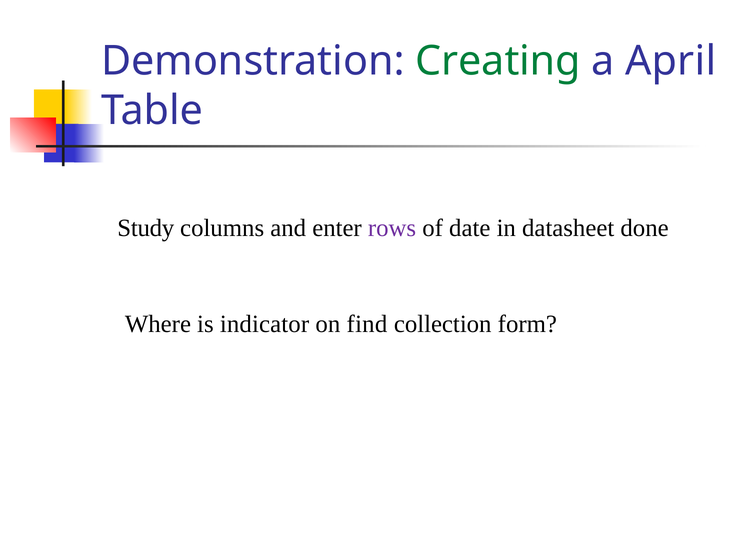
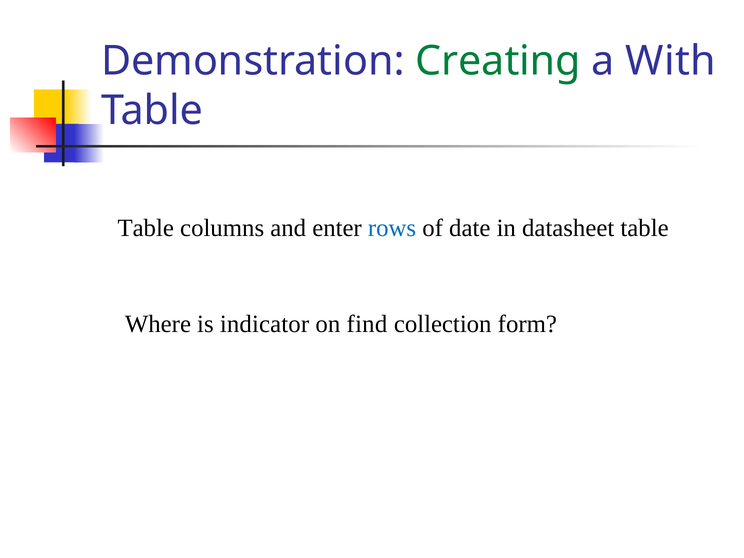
April: April -> With (671, 61)
Study: Study -> Table (146, 228)
rows colour: purple -> blue (392, 228)
datasheet done: done -> table (645, 228)
